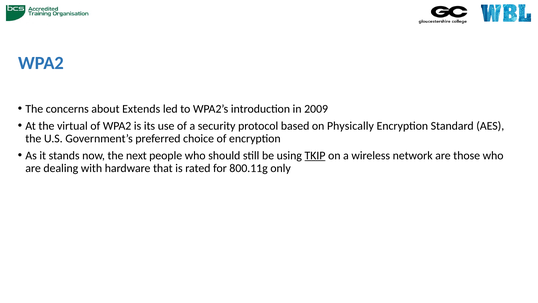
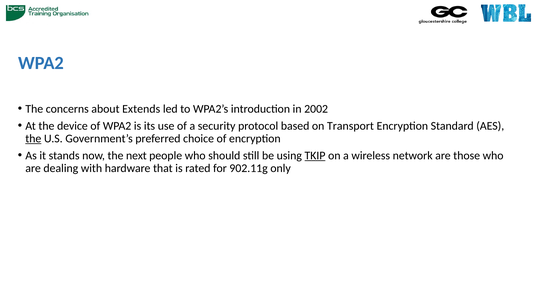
2009: 2009 -> 2002 (316, 109)
virtual: virtual -> device (72, 126)
Physically: Physically -> Transport (350, 126)
the underline: none -> present (33, 138)
800.11g: 800.11g -> 902.11g (249, 168)
